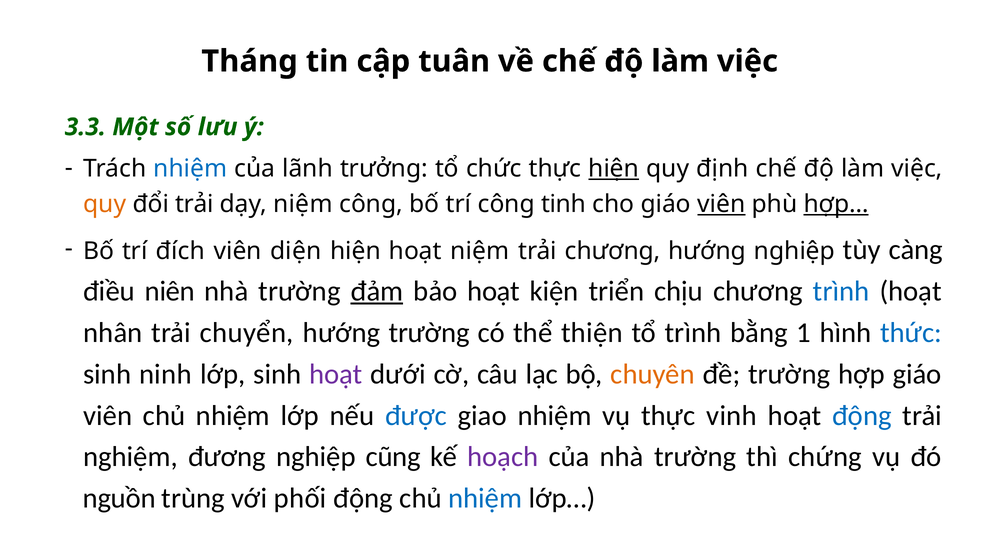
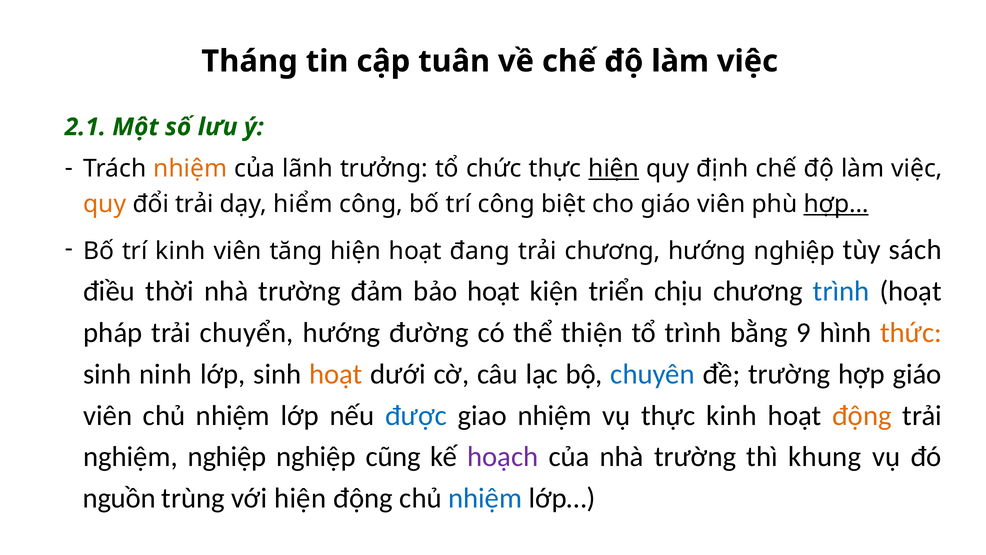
3.3: 3.3 -> 2.1 (85, 127)
nhiệm colour: blue -> orange (190, 169)
dạy niệm: niệm -> hiểm (303, 204)
tinh: tinh -> biệt (563, 204)
viên underline: present -> none (721, 204)
trí đích: đích -> kinh (181, 251)
diện: diện -> tăng (296, 251)
hoạt niệm: niệm -> đang (480, 251)
càng: càng -> sách (915, 250)
niên: niên -> thời (170, 291)
đảm underline: present -> none (377, 291)
nhân: nhân -> pháp (113, 332)
hướng trường: trường -> đường (429, 332)
1: 1 -> 9 (804, 332)
thức colour: blue -> orange (911, 332)
hoạt colour: purple -> orange (336, 374)
chuyên colour: orange -> blue (653, 374)
thực vinh: vinh -> kinh (732, 415)
động colour: blue -> orange (862, 415)
nghiệm đương: đương -> nghiệp (227, 457)
chứng: chứng -> khung (825, 457)
với phối: phối -> hiện (300, 498)
